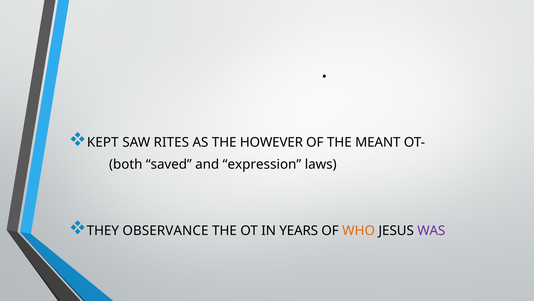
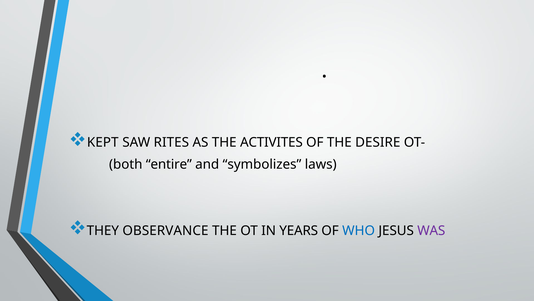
HOWEVER: HOWEVER -> ACTIVITES (271, 142)
MEANT: MEANT -> DESIRE (378, 142)
saved: saved -> entire (169, 164)
expression: expression -> symbolizes (262, 164)
WHO colour: orange -> blue (359, 230)
